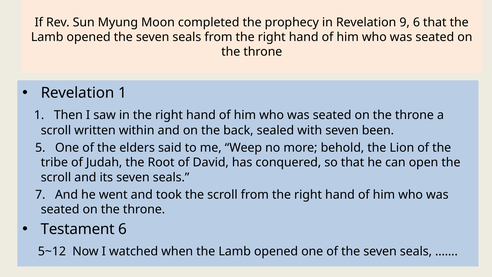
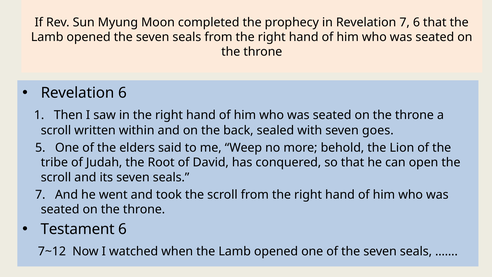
Revelation 9: 9 -> 7 (405, 22)
Revelation 1: 1 -> 6 (122, 93)
been: been -> goes (378, 130)
5~12: 5~12 -> 7~12 (52, 251)
